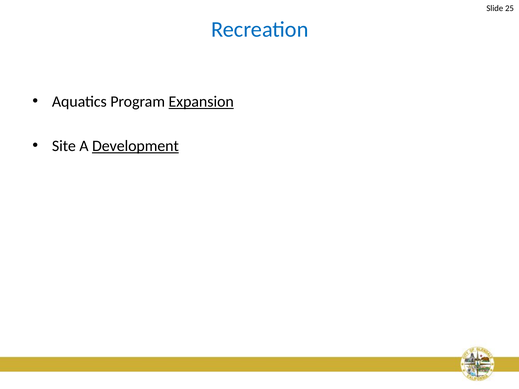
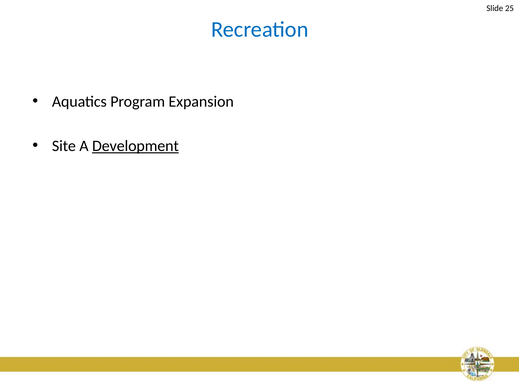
Expansion underline: present -> none (201, 102)
